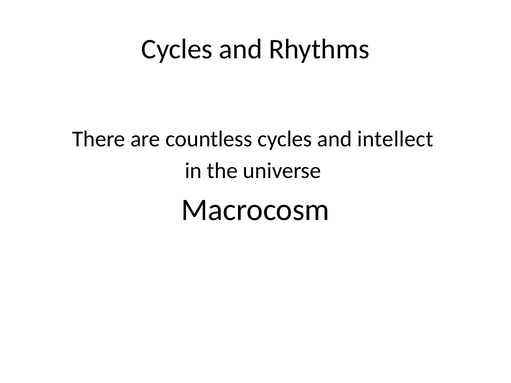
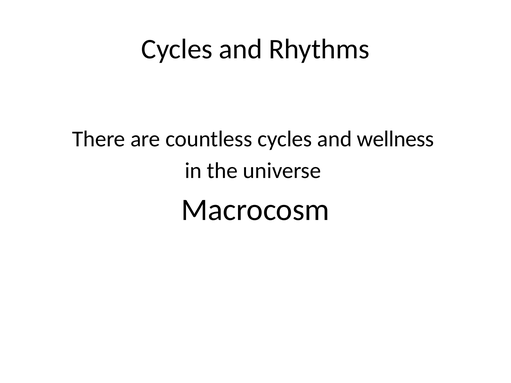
intellect: intellect -> wellness (395, 139)
